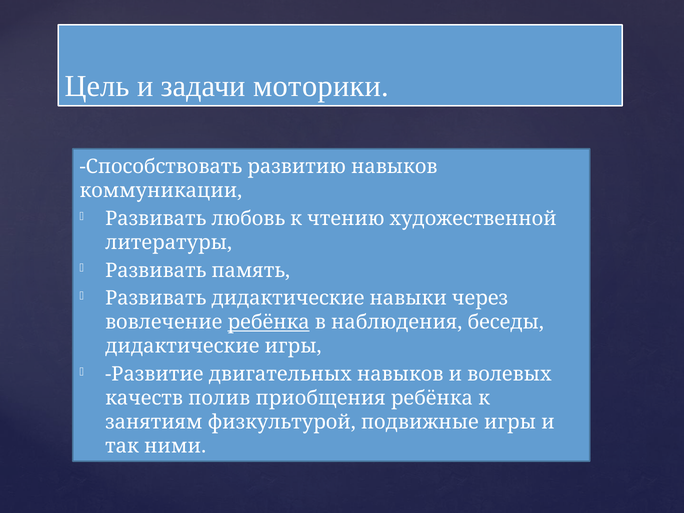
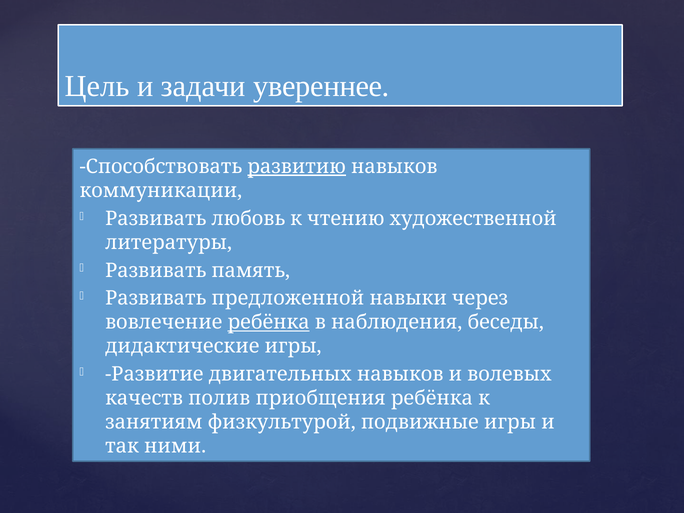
моторики: моторики -> увереннее (321, 86)
развитию underline: none -> present (297, 167)
Развивать дидактические: дидактические -> предложенной (288, 298)
